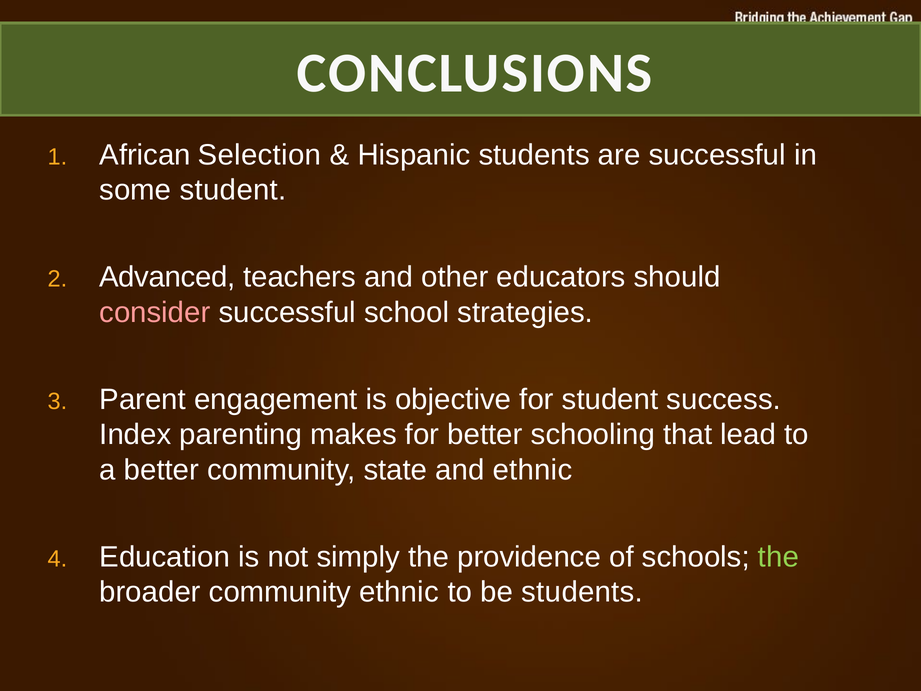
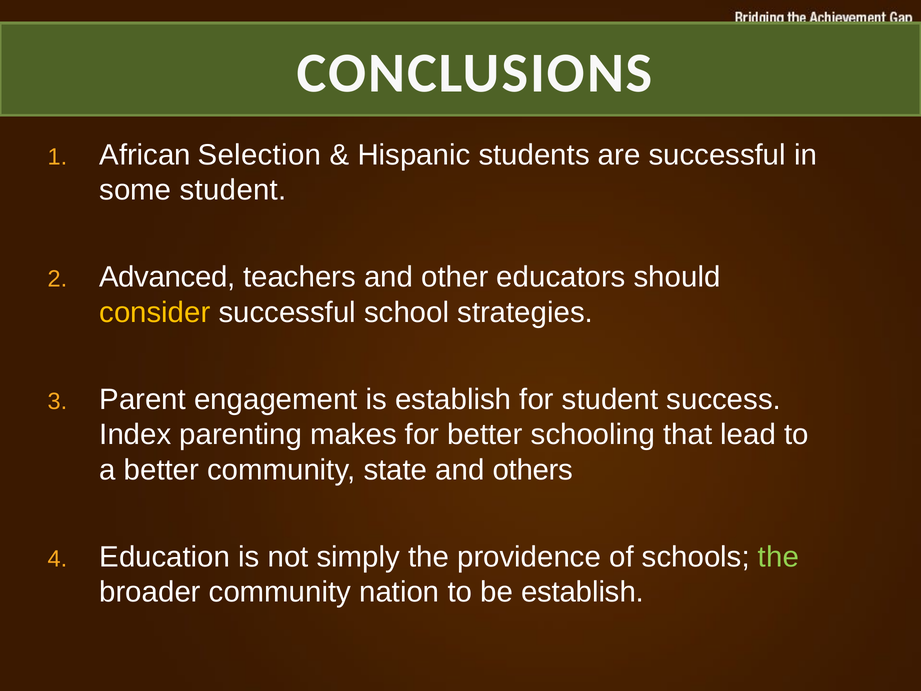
consider colour: pink -> yellow (155, 312)
is objective: objective -> establish (453, 399)
and ethnic: ethnic -> others (533, 470)
community ethnic: ethnic -> nation (399, 592)
be students: students -> establish (582, 592)
